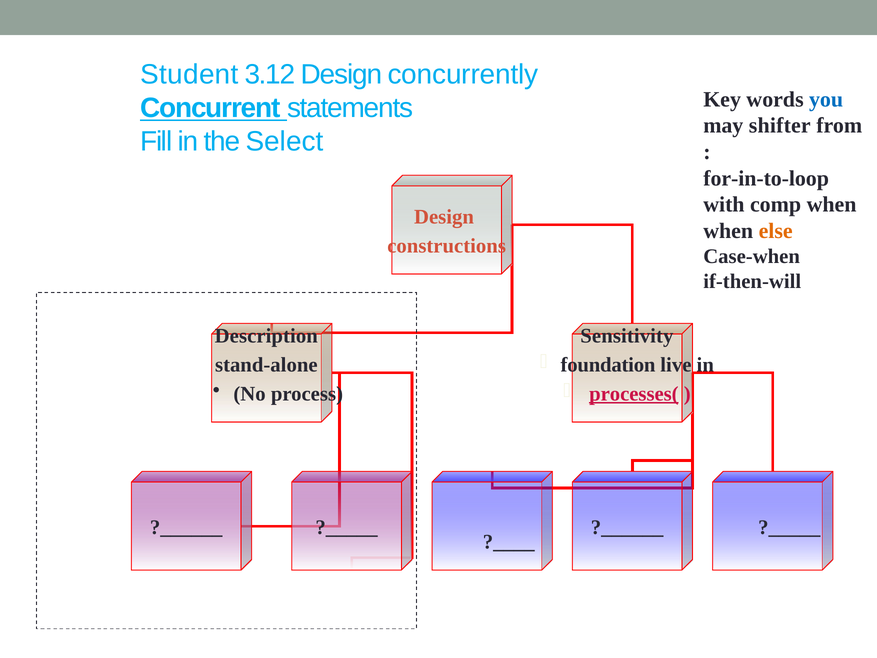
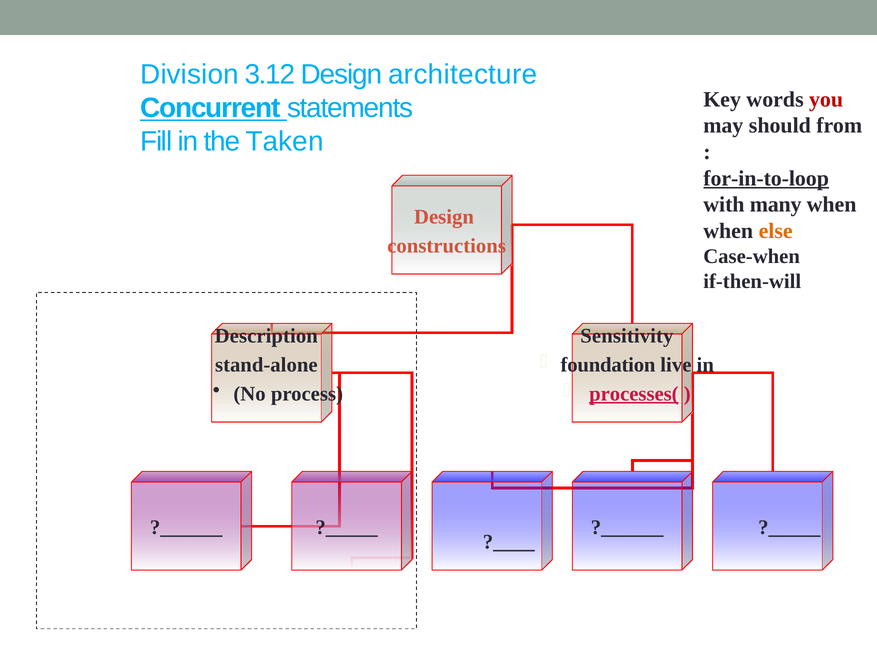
Student: Student -> Division (190, 74)
concurrently: concurrently -> architecture (463, 74)
you colour: blue -> red (826, 99)
shifter: shifter -> should (780, 126)
Select: Select -> Taken (285, 142)
for-in-to-loop underline: none -> present (766, 178)
comp: comp -> many (776, 205)
